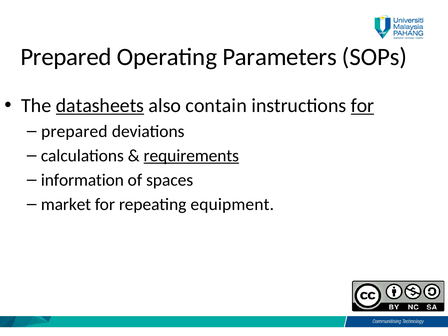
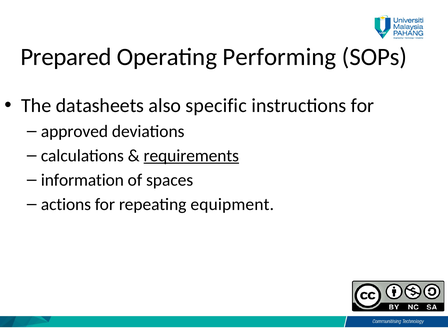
Parameters: Parameters -> Performing (279, 57)
datasheets underline: present -> none (100, 106)
contain: contain -> specific (216, 106)
for underline: present -> none (362, 106)
prepared: prepared -> approved (74, 131)
market: market -> actions (66, 204)
